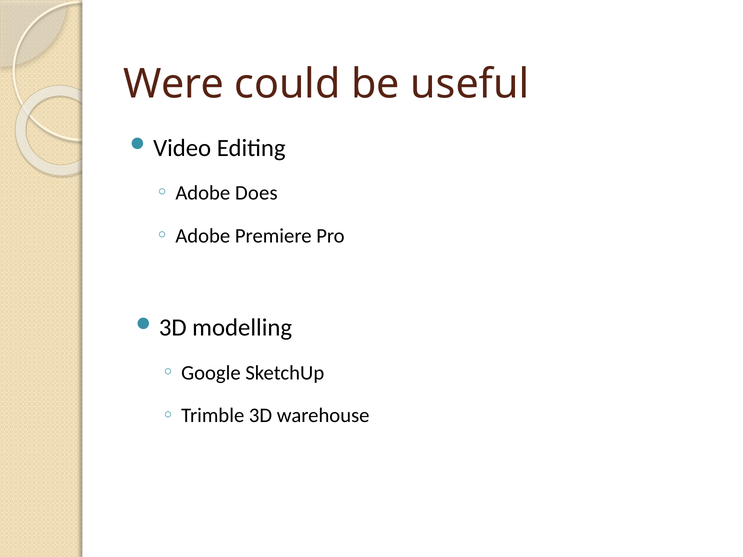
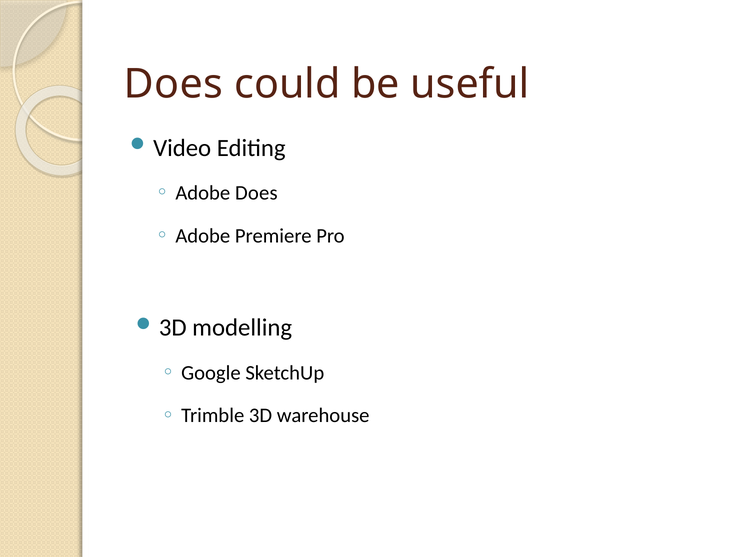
Were: Were -> Does (173, 84)
